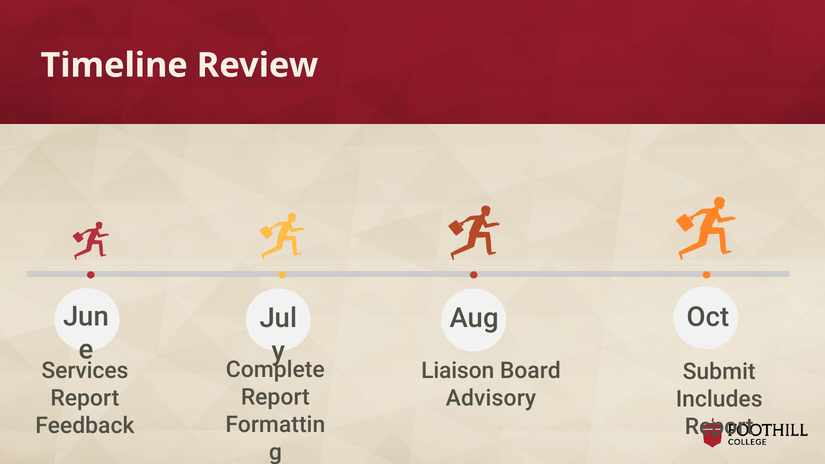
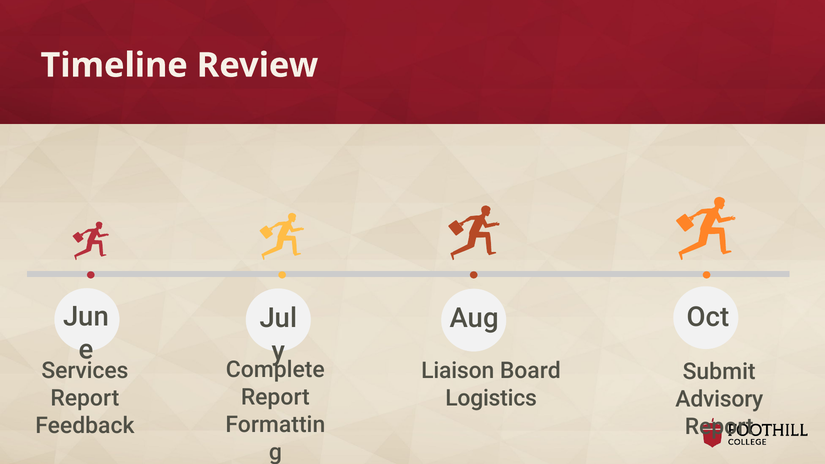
Advisory: Advisory -> Logistics (491, 398)
Includes: Includes -> Advisory (719, 399)
